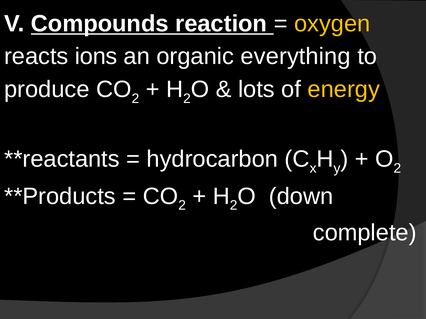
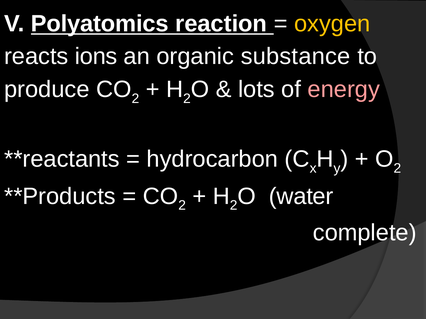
Compounds: Compounds -> Polyatomics (100, 24)
everything: everything -> substance (296, 56)
energy colour: yellow -> pink (344, 90)
down: down -> water (301, 197)
